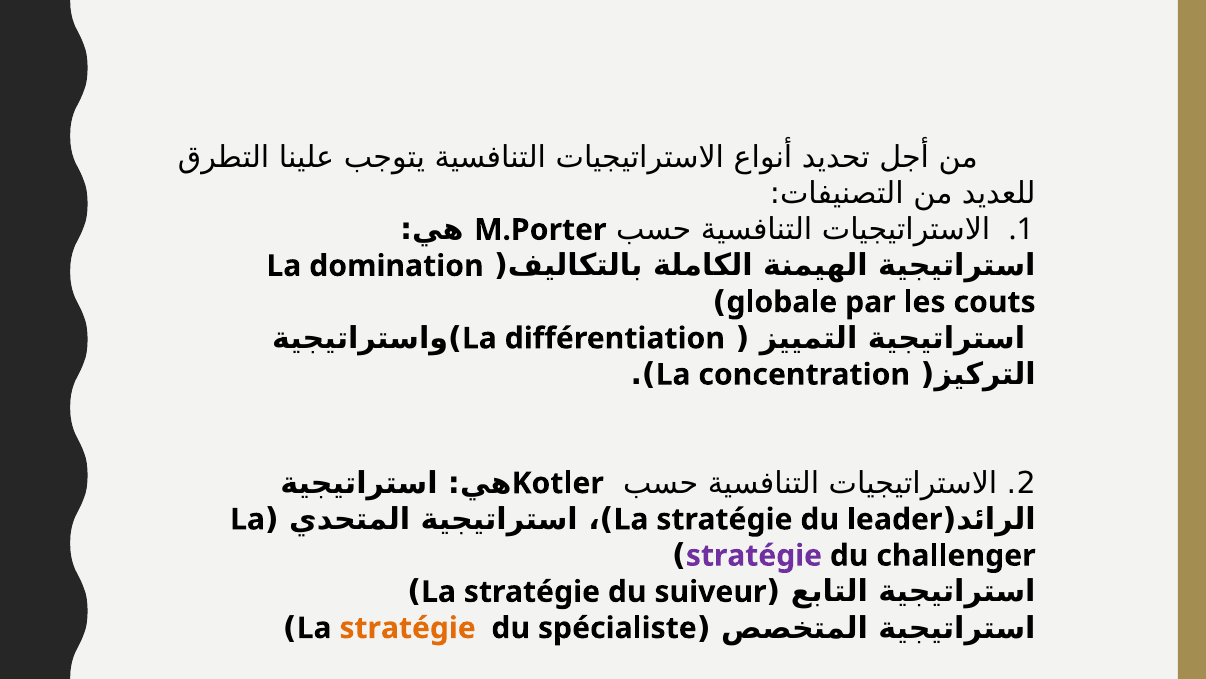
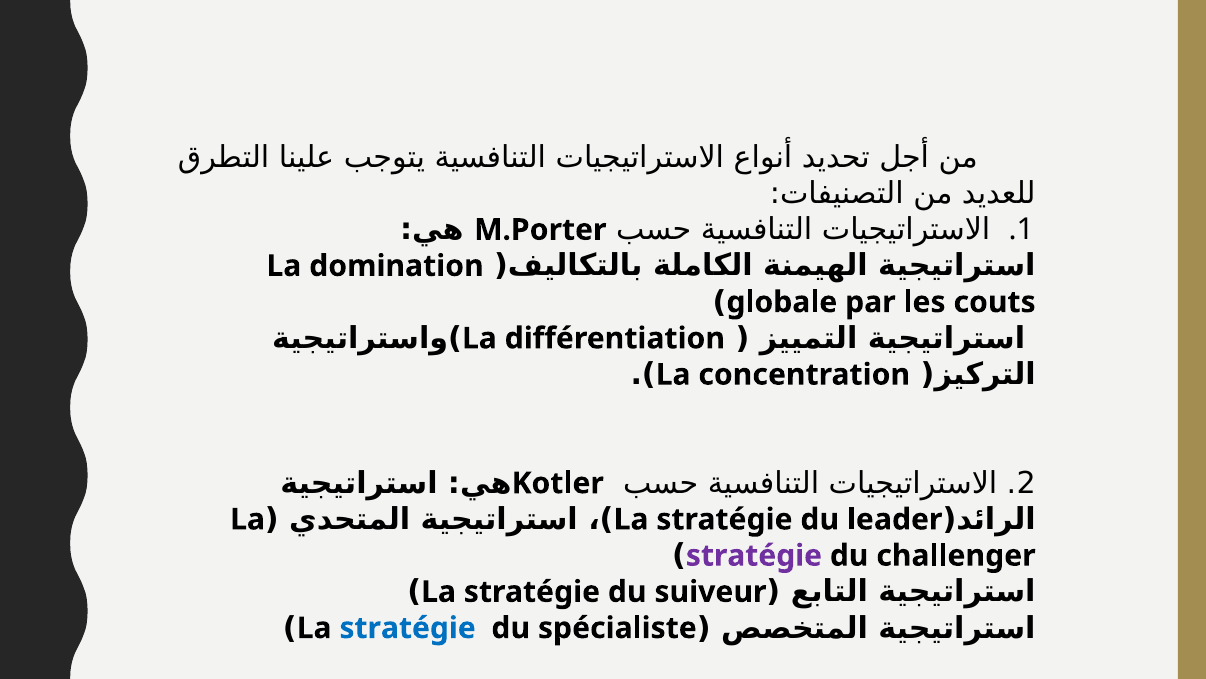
stratégie colour: orange -> blue (408, 628)
